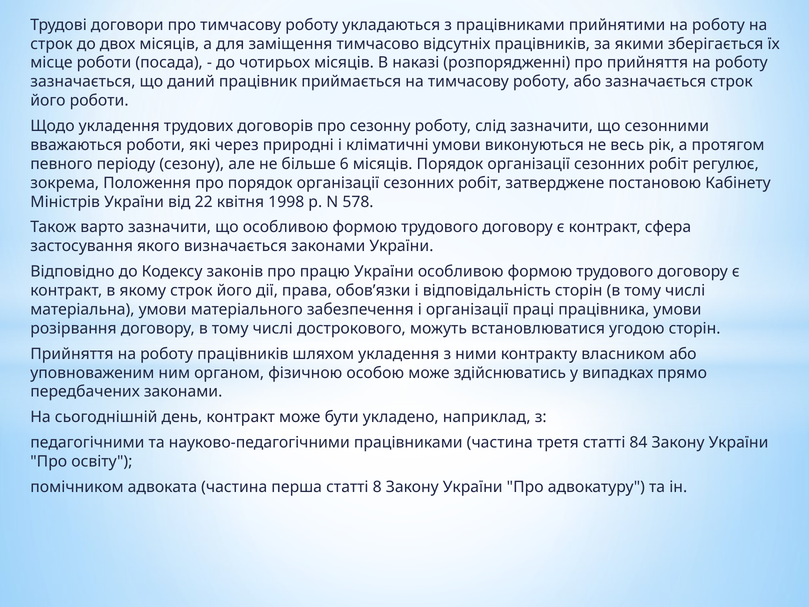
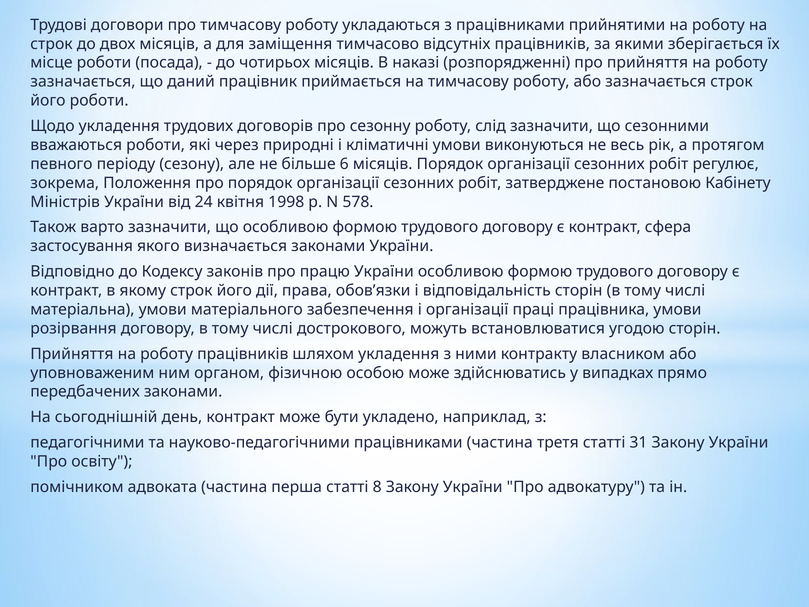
22: 22 -> 24 (204, 202)
84: 84 -> 31 (638, 442)
